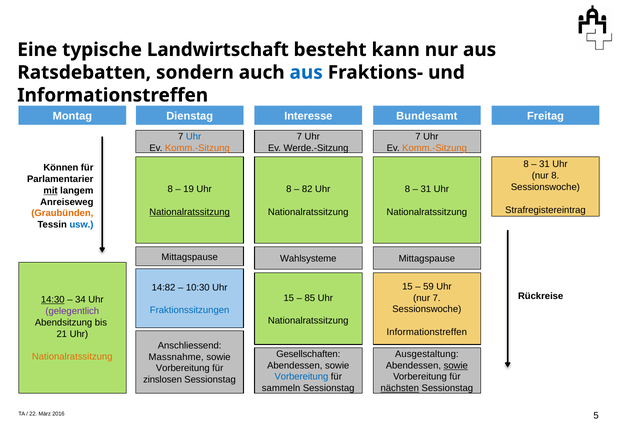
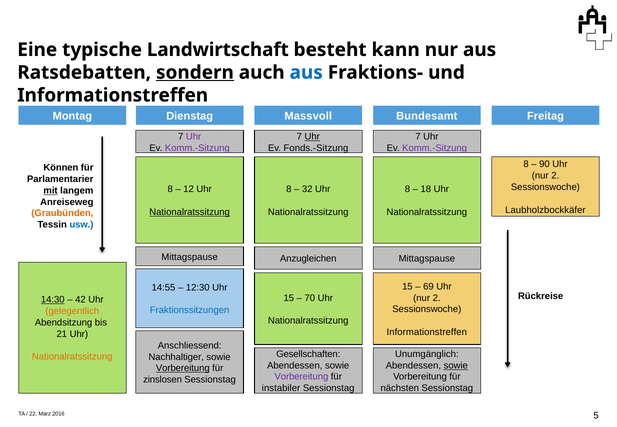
sondern underline: none -> present (195, 73)
Interesse: Interesse -> Massvoll (308, 116)
Uhr colour: blue -> purple (194, 137)
Uhr underline: none -> present (312, 137)
Komm.-Sitzung colour: orange -> purple (197, 148)
Werde.-Sitzung: Werde.-Sitzung -> Fonds.-Sitzung (316, 148)
Komm.-Sitzung colour: orange -> purple (435, 148)
31: 31 -> 90 (544, 164)
8: 8 -> 2 (555, 176)
19: 19 -> 12 (189, 189)
82: 82 -> 32 (307, 189)
31: 31 -> 18 (426, 189)
Strafregistereintrag: Strafregistereintrag -> Laubholzbockkäfer (545, 210)
Wahlsysteme: Wahlsysteme -> Anzugleichen (308, 259)
59: 59 -> 69 (428, 287)
14:82: 14:82 -> 14:55 (164, 288)
10:30: 10:30 -> 12:30 (198, 288)
85: 85 -> 70 (310, 298)
7: 7 -> 2 (437, 298)
34: 34 -> 42 (80, 300)
gelegentlich colour: purple -> orange (72, 311)
Ausgestaltung: Ausgestaltung -> Unumgänglich (427, 354)
Massnahme: Massnahme -> Nachhaltiger (176, 357)
Vorbereitung underline: none -> present (183, 368)
Vorbereitung colour: blue -> purple (301, 377)
sammeln: sammeln -> instabiler (281, 388)
nächsten underline: present -> none (400, 388)
